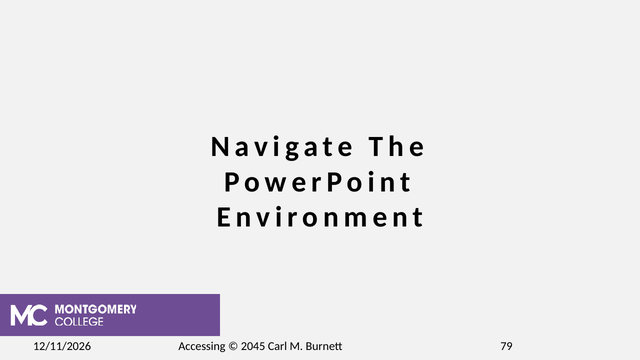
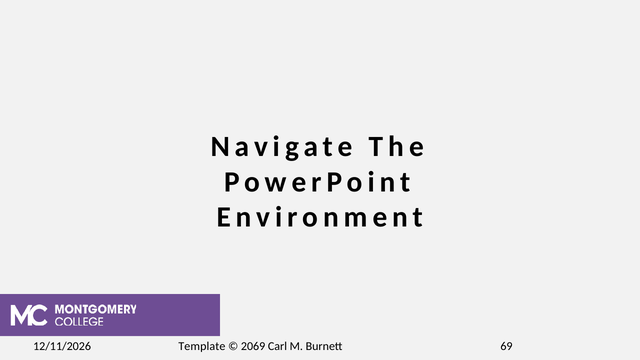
Accessing: Accessing -> Template (202, 346)
2045: 2045 -> 2069 (253, 346)
79: 79 -> 69 (506, 346)
